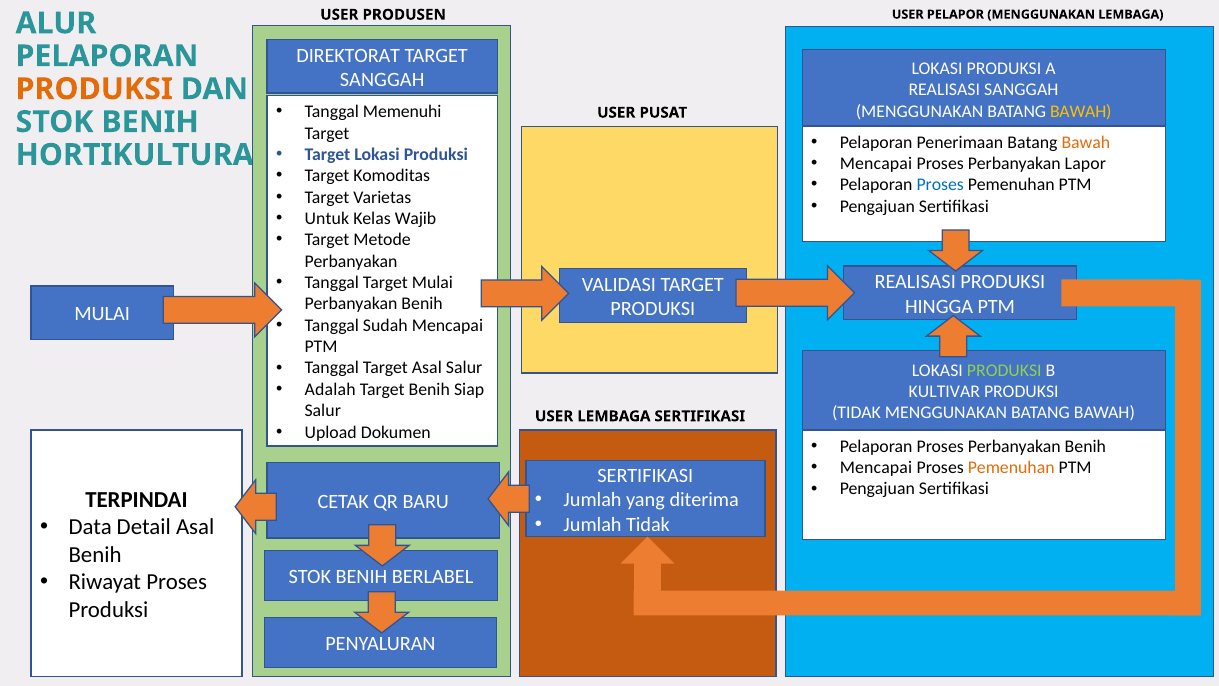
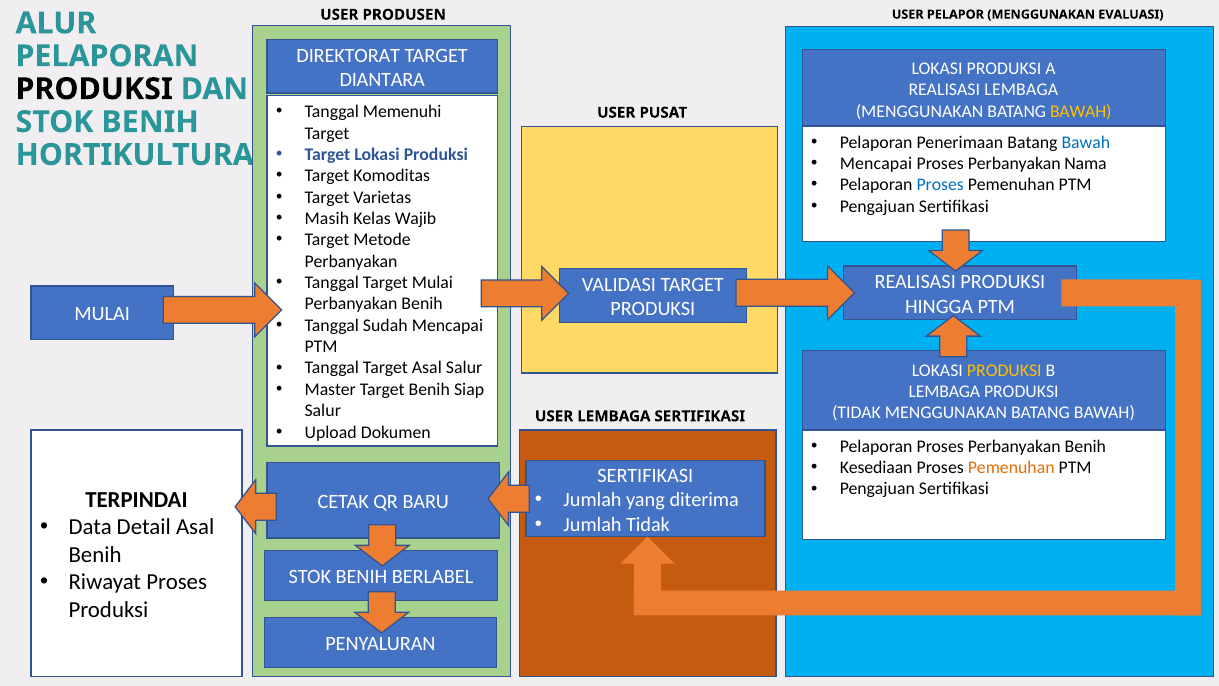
MENGGUNAKAN LEMBAGA: LEMBAGA -> EVALUASI (1131, 14)
SANGGAH: SANGGAH -> DIANTARA (382, 80)
REALISASI SANGGAH: SANGGAH -> LEMBAGA (1021, 90)
PRODUKSI colour: orange -> black (94, 89)
Bawah colour: orange -> blue (1086, 142)
Lapor: Lapor -> Nama (1085, 164)
Untuk: Untuk -> Masih (327, 219)
PRODUKSI colour: light green -> yellow (1004, 370)
Adalah: Adalah -> Master (330, 389)
KULTIVAR: KULTIVAR -> LEMBAGA (944, 391)
Mencapai: Mencapai -> Kesediaan (876, 468)
